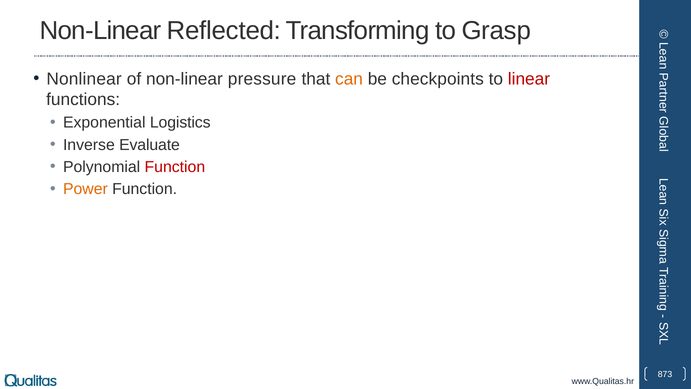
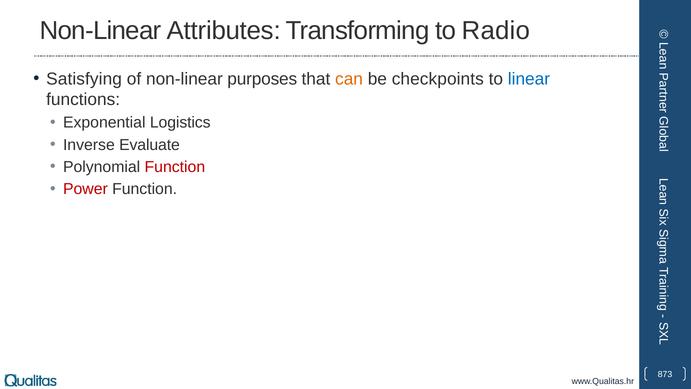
Reflected: Reflected -> Attributes (224, 31)
Grasp: Grasp -> Radio (496, 31)
Nonlinear: Nonlinear -> Satisfying (84, 79)
pressure: pressure -> purposes (262, 79)
linear colour: red -> blue (529, 79)
Power colour: orange -> red (85, 189)
